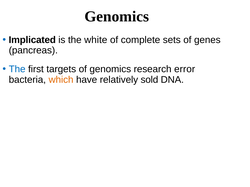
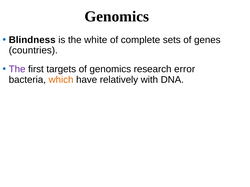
Implicated: Implicated -> Blindness (32, 40)
pancreas: pancreas -> countries (33, 51)
The colour: blue -> purple (17, 69)
sold: sold -> with (149, 80)
